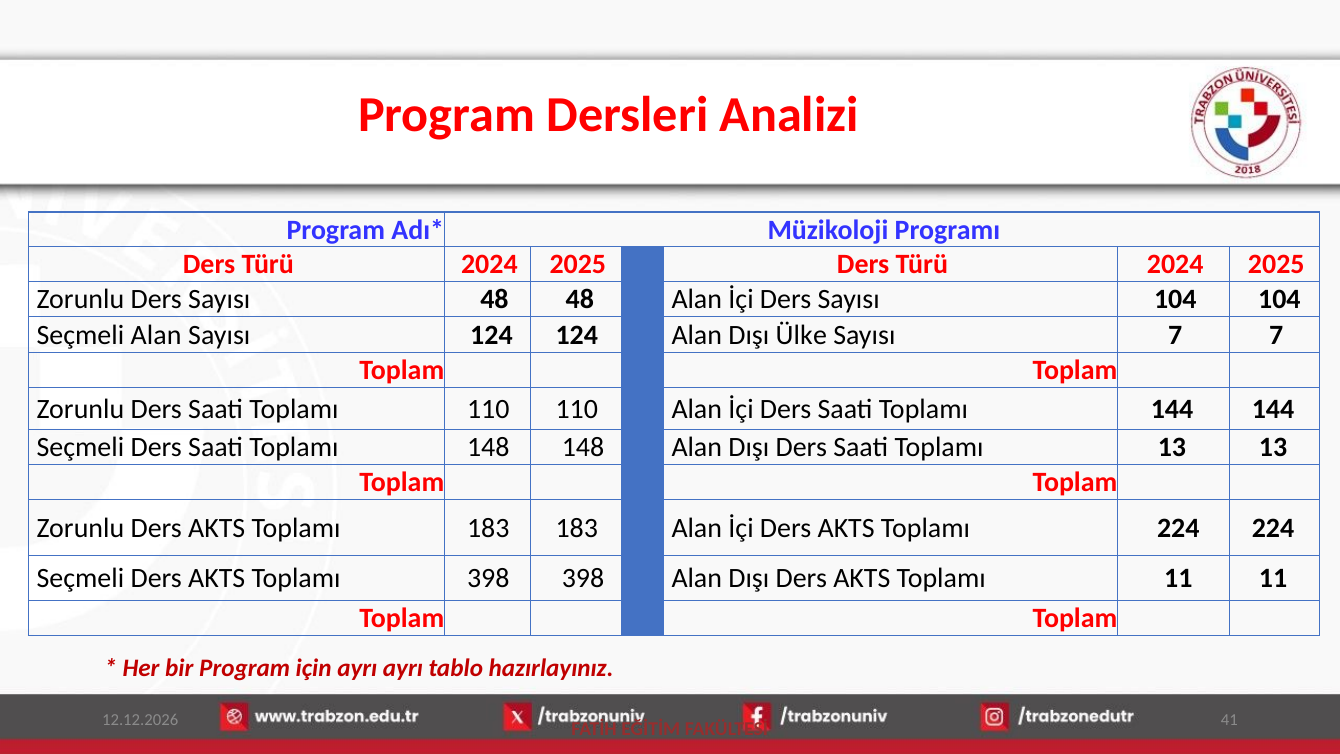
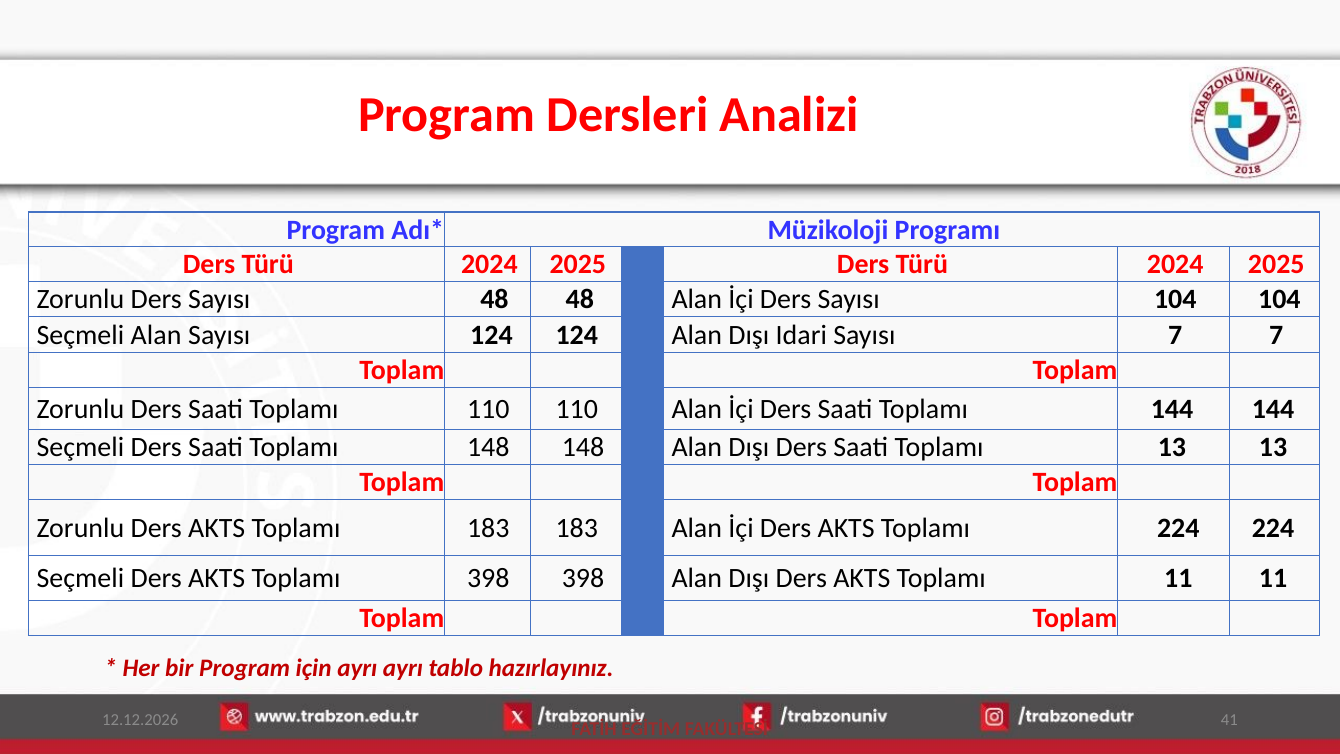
Ülke: Ülke -> Idari (801, 335)
